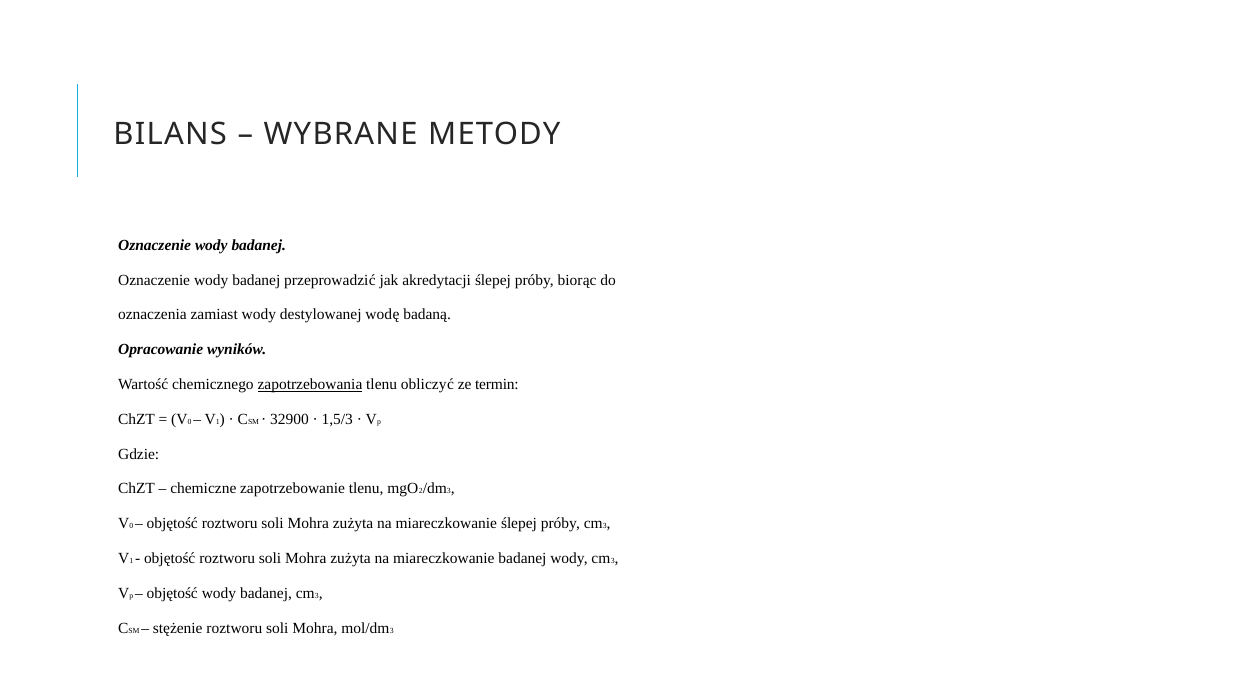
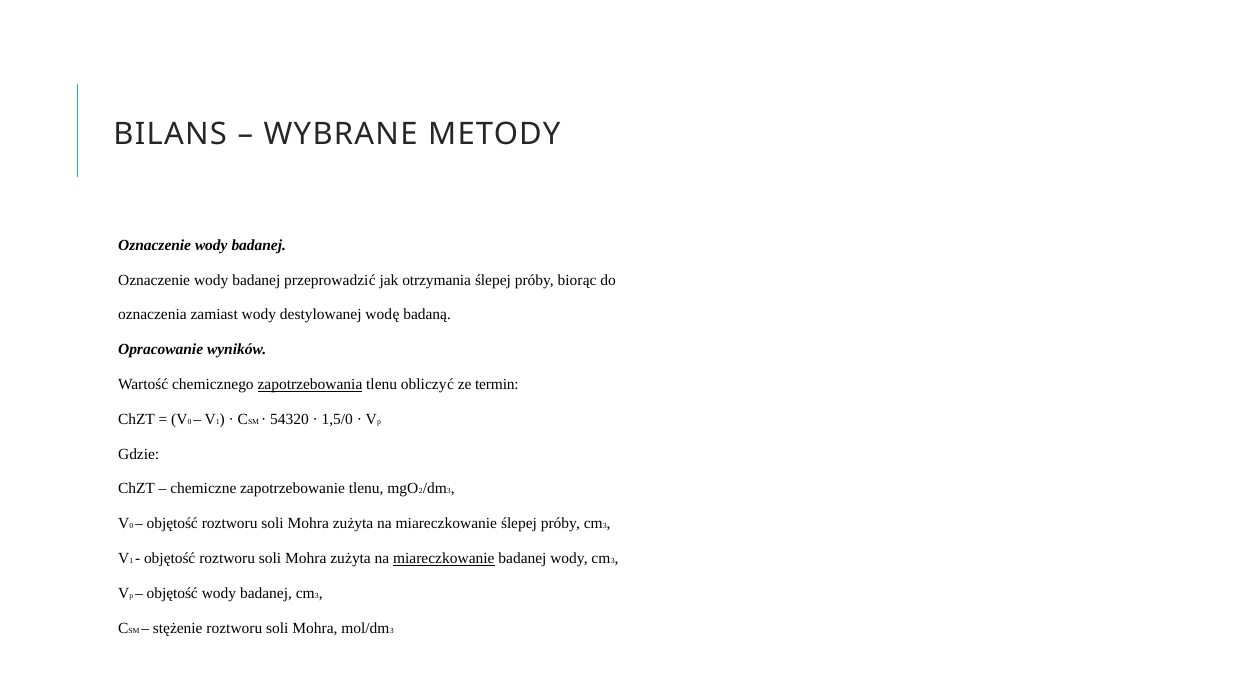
akredytacji: akredytacji -> otrzymania (437, 280)
32900: 32900 -> 54320 (289, 420)
1,5/3: 1,5/3 -> 1,5/0 (337, 420)
miareczkowanie underline: none -> present (444, 559)
